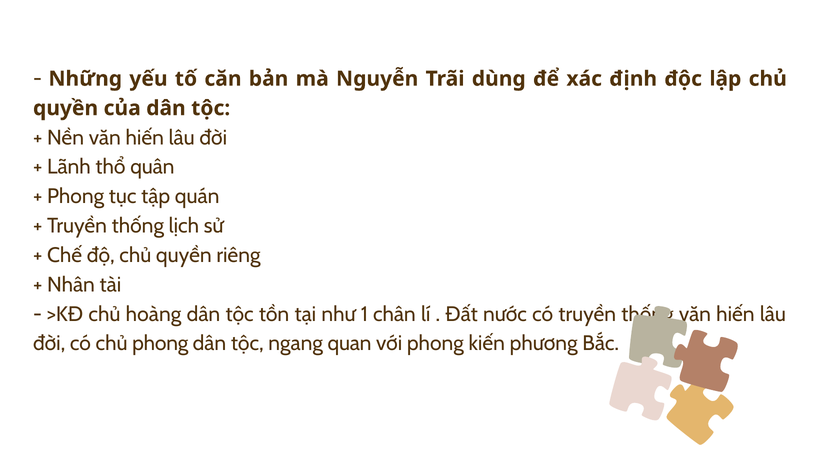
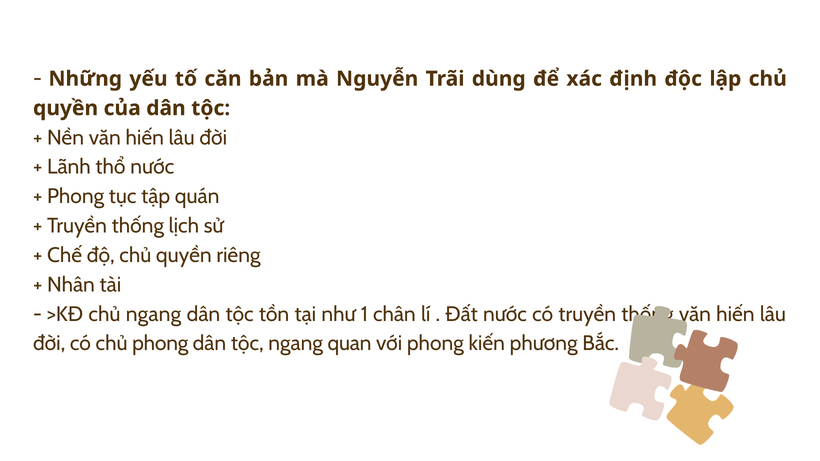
thổ quân: quân -> nước (152, 167)
chủ hoàng: hoàng -> ngang (153, 314)
